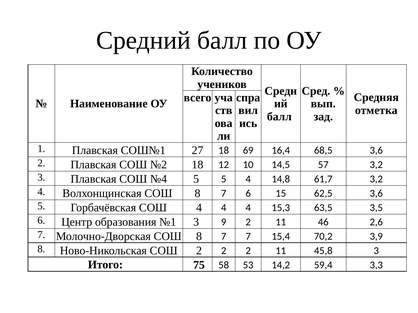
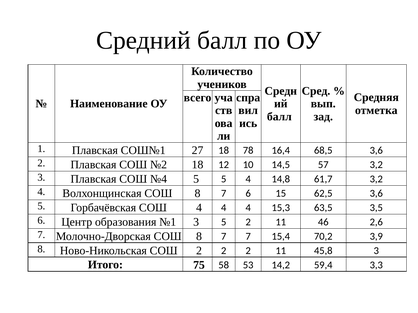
69: 69 -> 78 (248, 151)
3 9: 9 -> 5 (224, 223)
